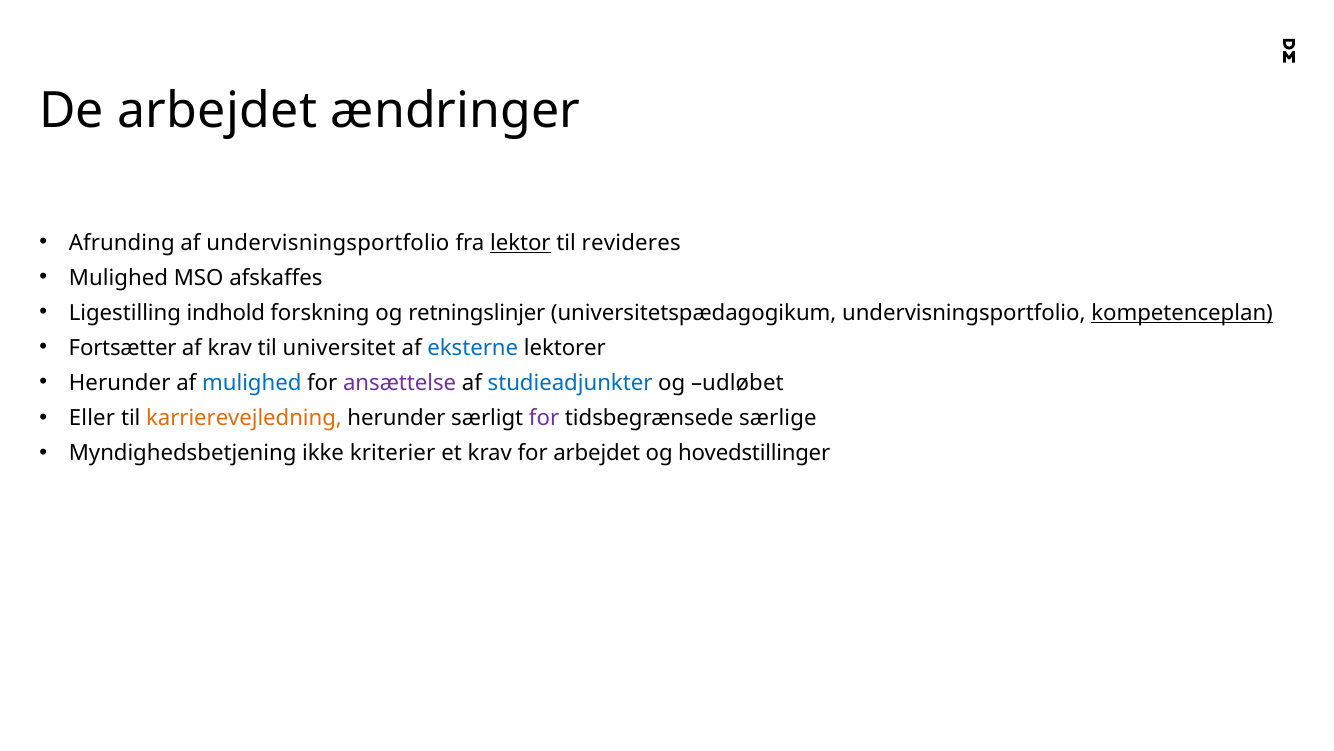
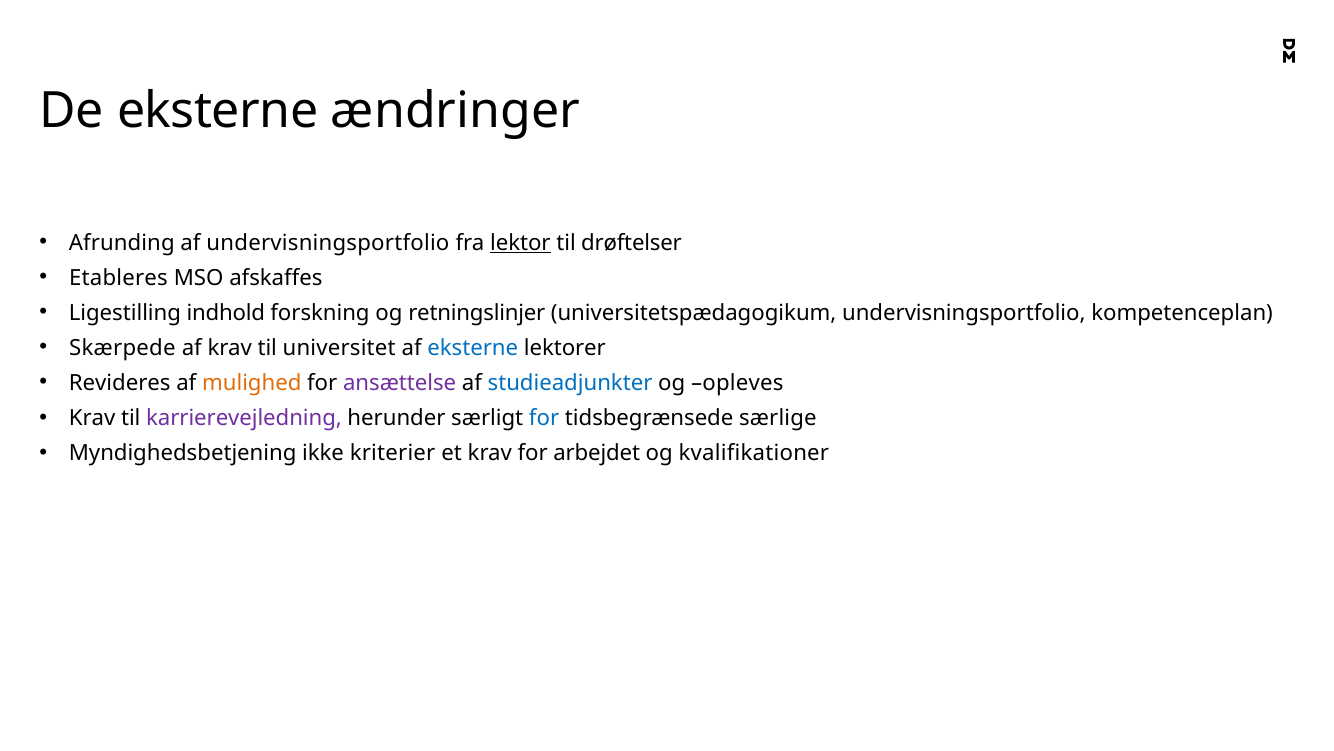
De arbejdet: arbejdet -> eksterne (218, 111)
revideres: revideres -> drøftelser (631, 243)
Mulighed: Mulighed -> Etableres (118, 278)
kompetenceplan underline: present -> none (1182, 313)
Fortsætter: Fortsætter -> Skærpede (122, 348)
Herunder: Herunder -> Revideres (120, 383)
mulighed colour: blue -> orange (252, 383)
udløbet: udløbet -> opleves (737, 383)
Eller: Eller -> Krav (92, 418)
karrierevejledning colour: orange -> purple (244, 418)
for colour: purple -> blue (544, 418)
hovedstillinger: hovedstillinger -> kvalifikationer (754, 453)
